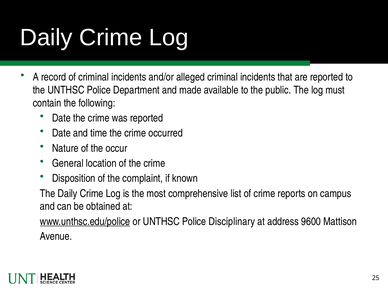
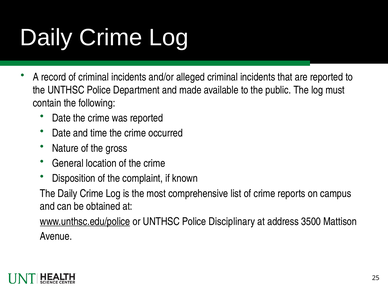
occur: occur -> gross (116, 148)
9600: 9600 -> 3500 (311, 222)
